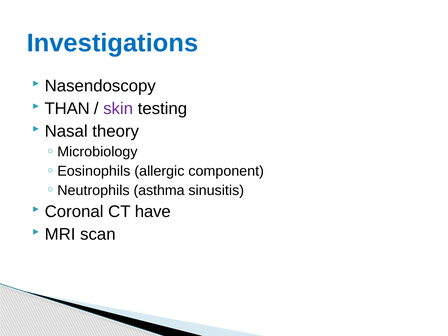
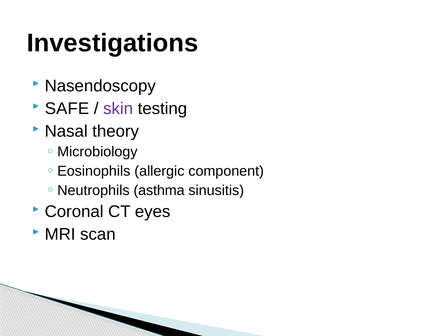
Investigations colour: blue -> black (113, 43)
THAN: THAN -> SAFE (67, 109)
have: have -> eyes (153, 212)
